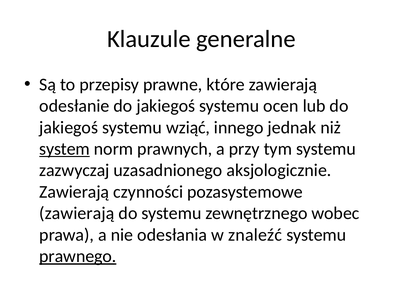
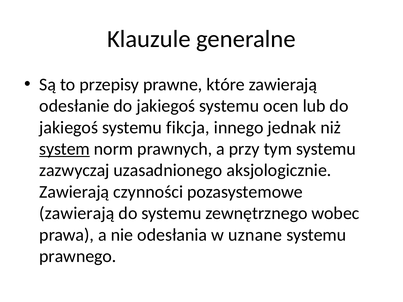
wziąć: wziąć -> fikcja (188, 128)
znaleźć: znaleźć -> uznane (255, 235)
prawnego underline: present -> none (78, 257)
